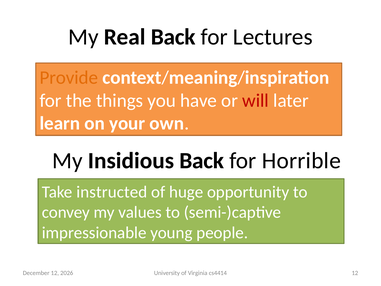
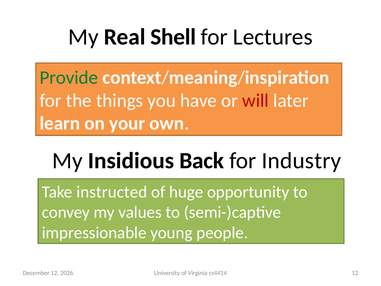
Real Back: Back -> Shell (173, 37)
Provide colour: orange -> green (69, 78)
Horrible: Horrible -> Industry (301, 161)
